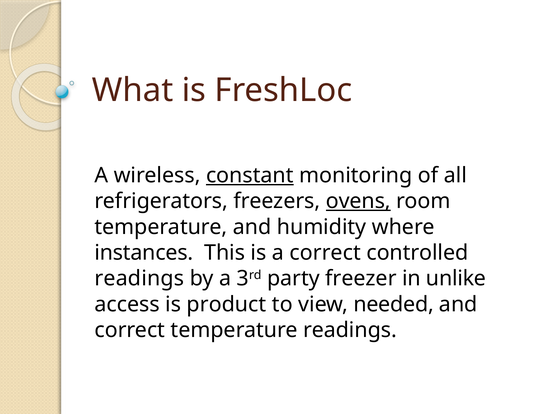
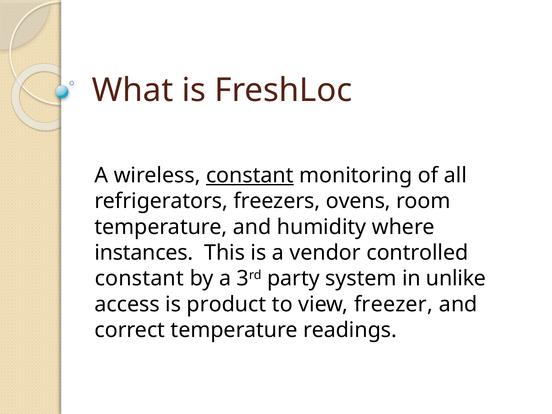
ovens underline: present -> none (358, 201)
a correct: correct -> vendor (325, 253)
readings: readings -> constant (139, 278)
freezer: freezer -> system (361, 278)
needed: needed -> freezer (393, 304)
